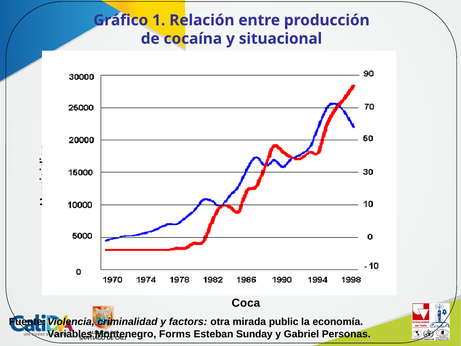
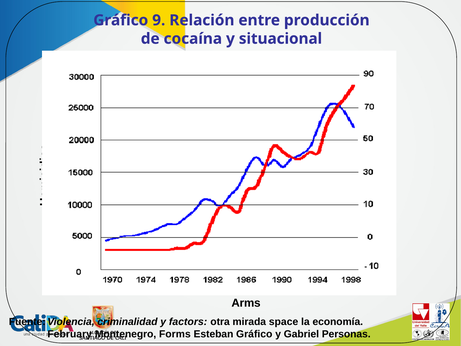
1: 1 -> 9 (159, 20)
Coca: Coca -> Arms (246, 303)
public: public -> space (284, 322)
Variables: Variables -> February (70, 334)
Esteban Sunday: Sunday -> Gráfico (254, 334)
